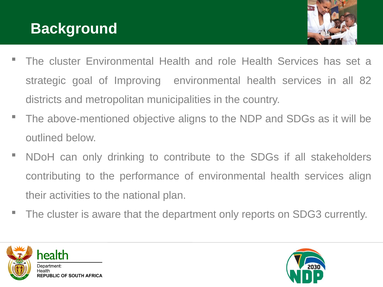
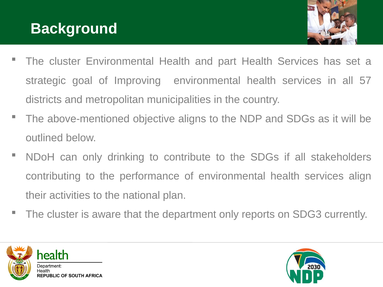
role: role -> part (227, 61)
82: 82 -> 57 (365, 81)
